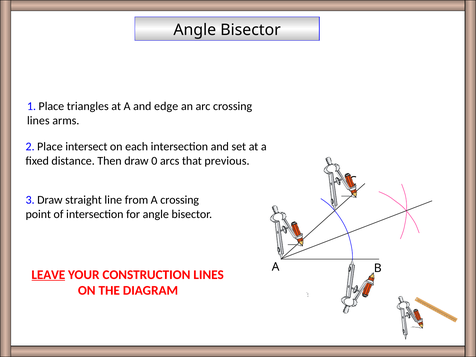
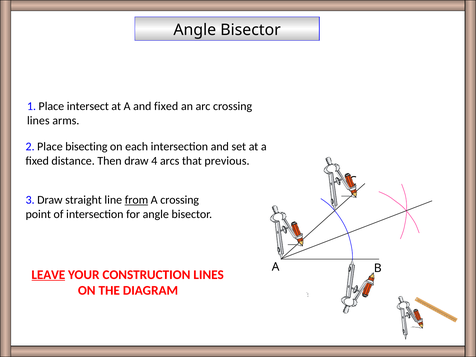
triangles: triangles -> intersect (88, 106)
and edge: edge -> fixed (166, 106)
intersect: intersect -> bisecting (86, 147)
0: 0 -> 4 (154, 161)
from underline: none -> present (136, 200)
